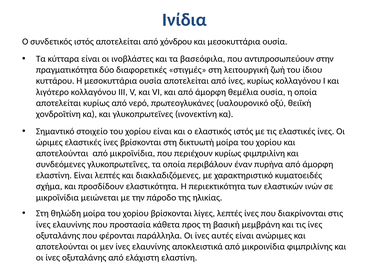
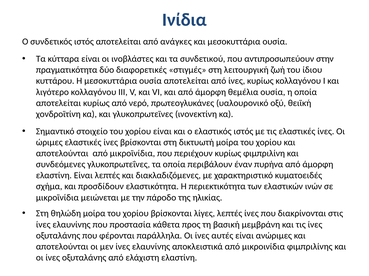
χόνδρου: χόνδρου -> ανάγκες (176, 42)
βασεόφιλα: βασεόφιλα -> συνδετικού (203, 59)
